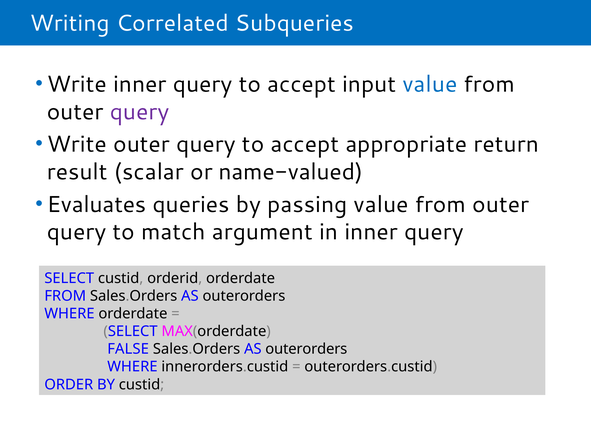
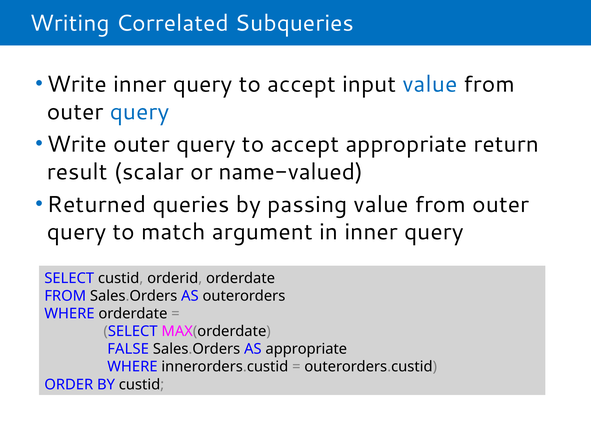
query colour: purple -> blue (140, 112)
Evaluates: Evaluates -> Returned (96, 205)
outerorders: outerorders -> appropriate (306, 349)
